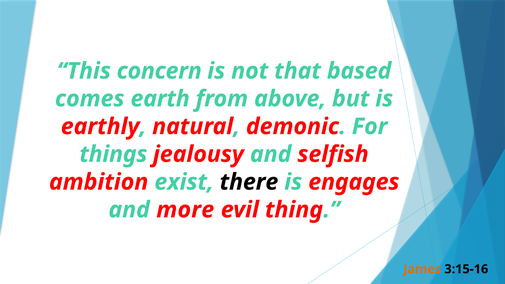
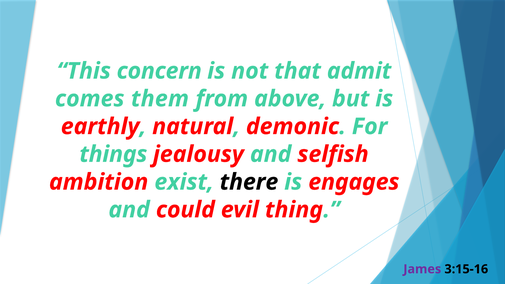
based: based -> admit (359, 71)
earth: earth -> them (160, 99)
more: more -> could (185, 210)
James colour: orange -> purple (422, 269)
